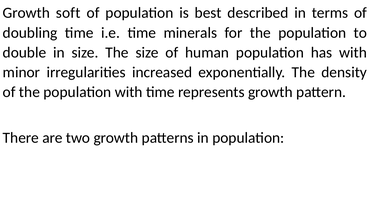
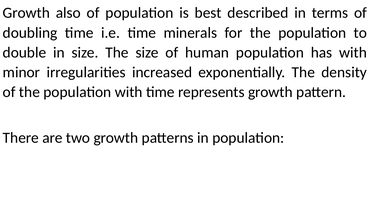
soft: soft -> also (68, 13)
